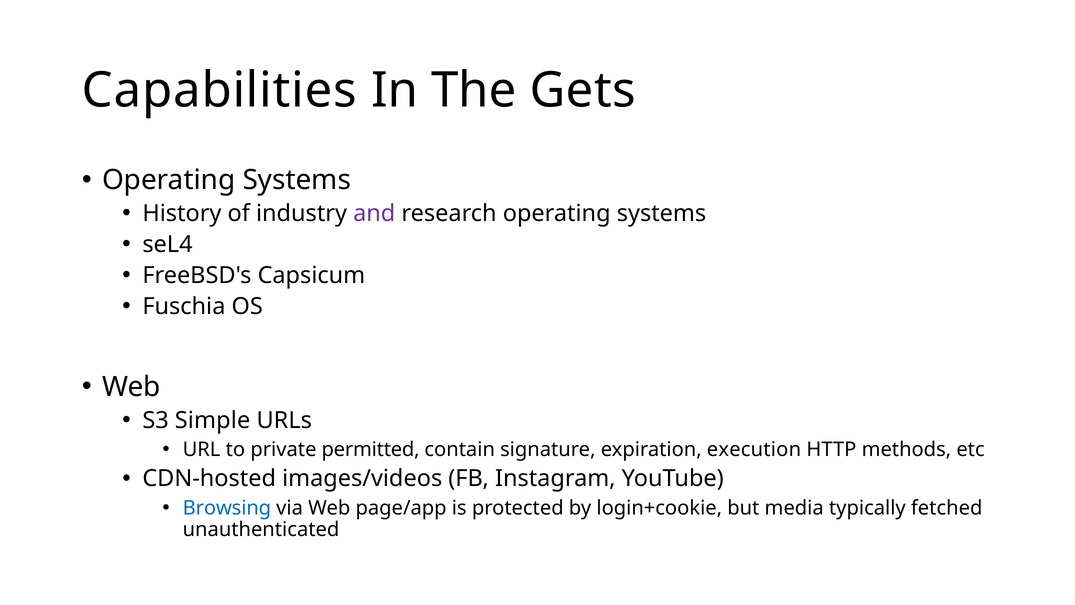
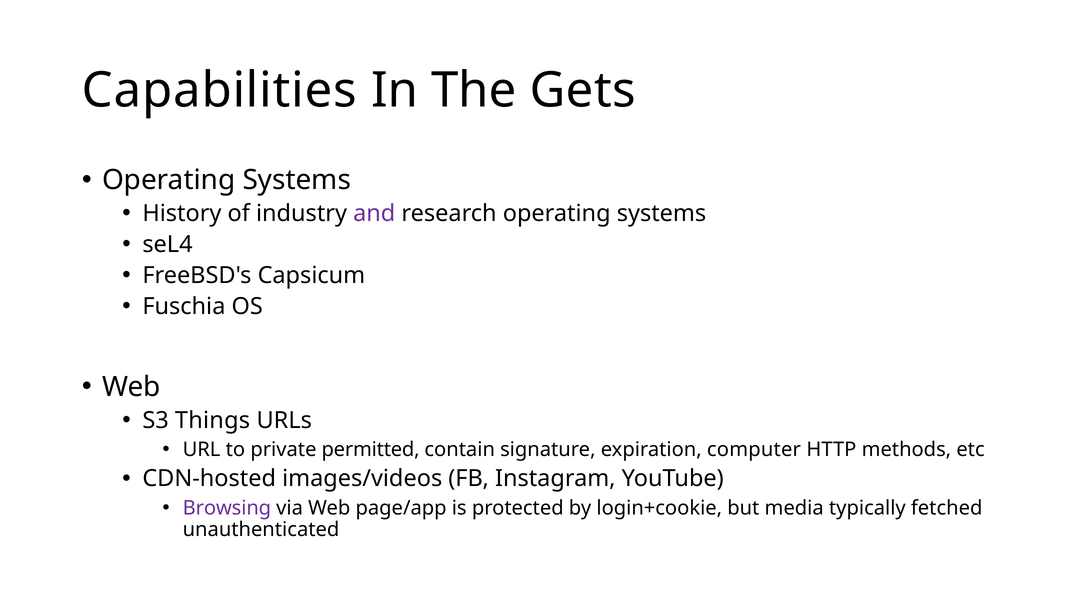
Simple: Simple -> Things (213, 420)
execution: execution -> computer (754, 449)
Browsing colour: blue -> purple (227, 508)
